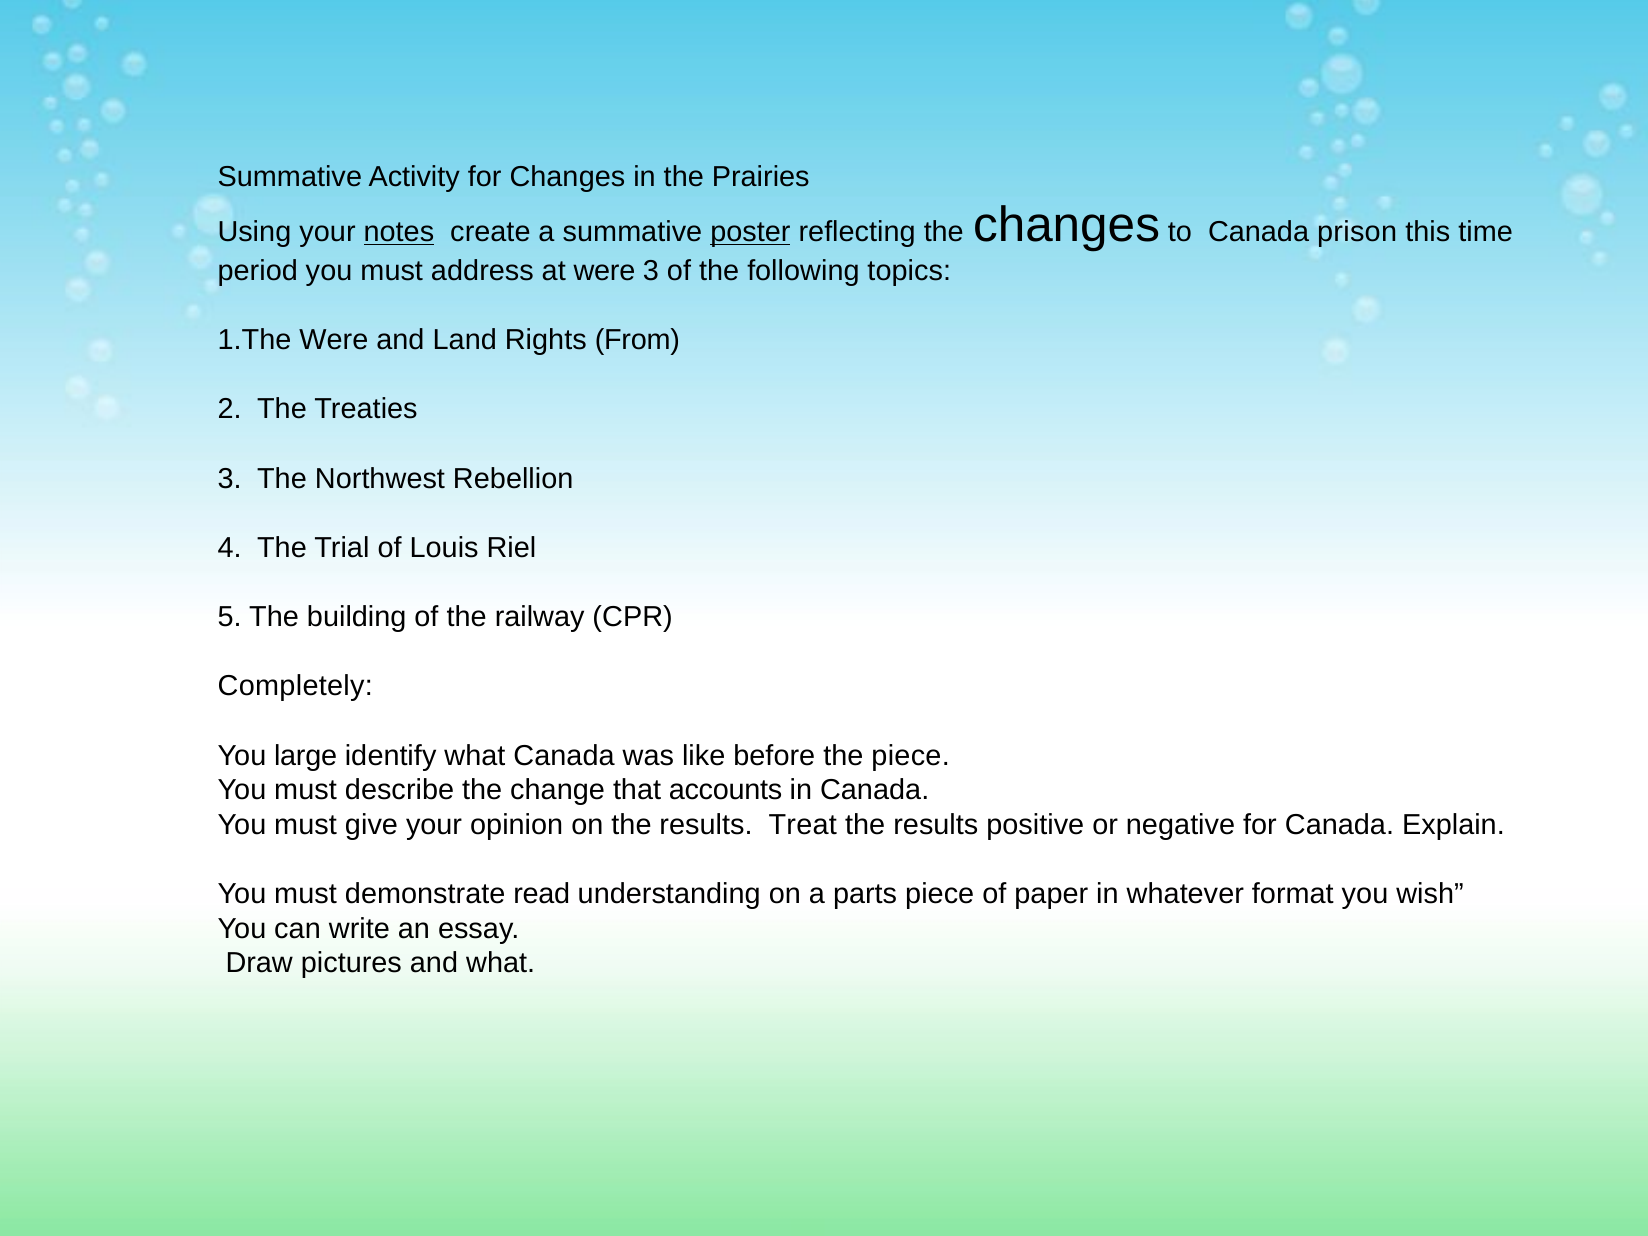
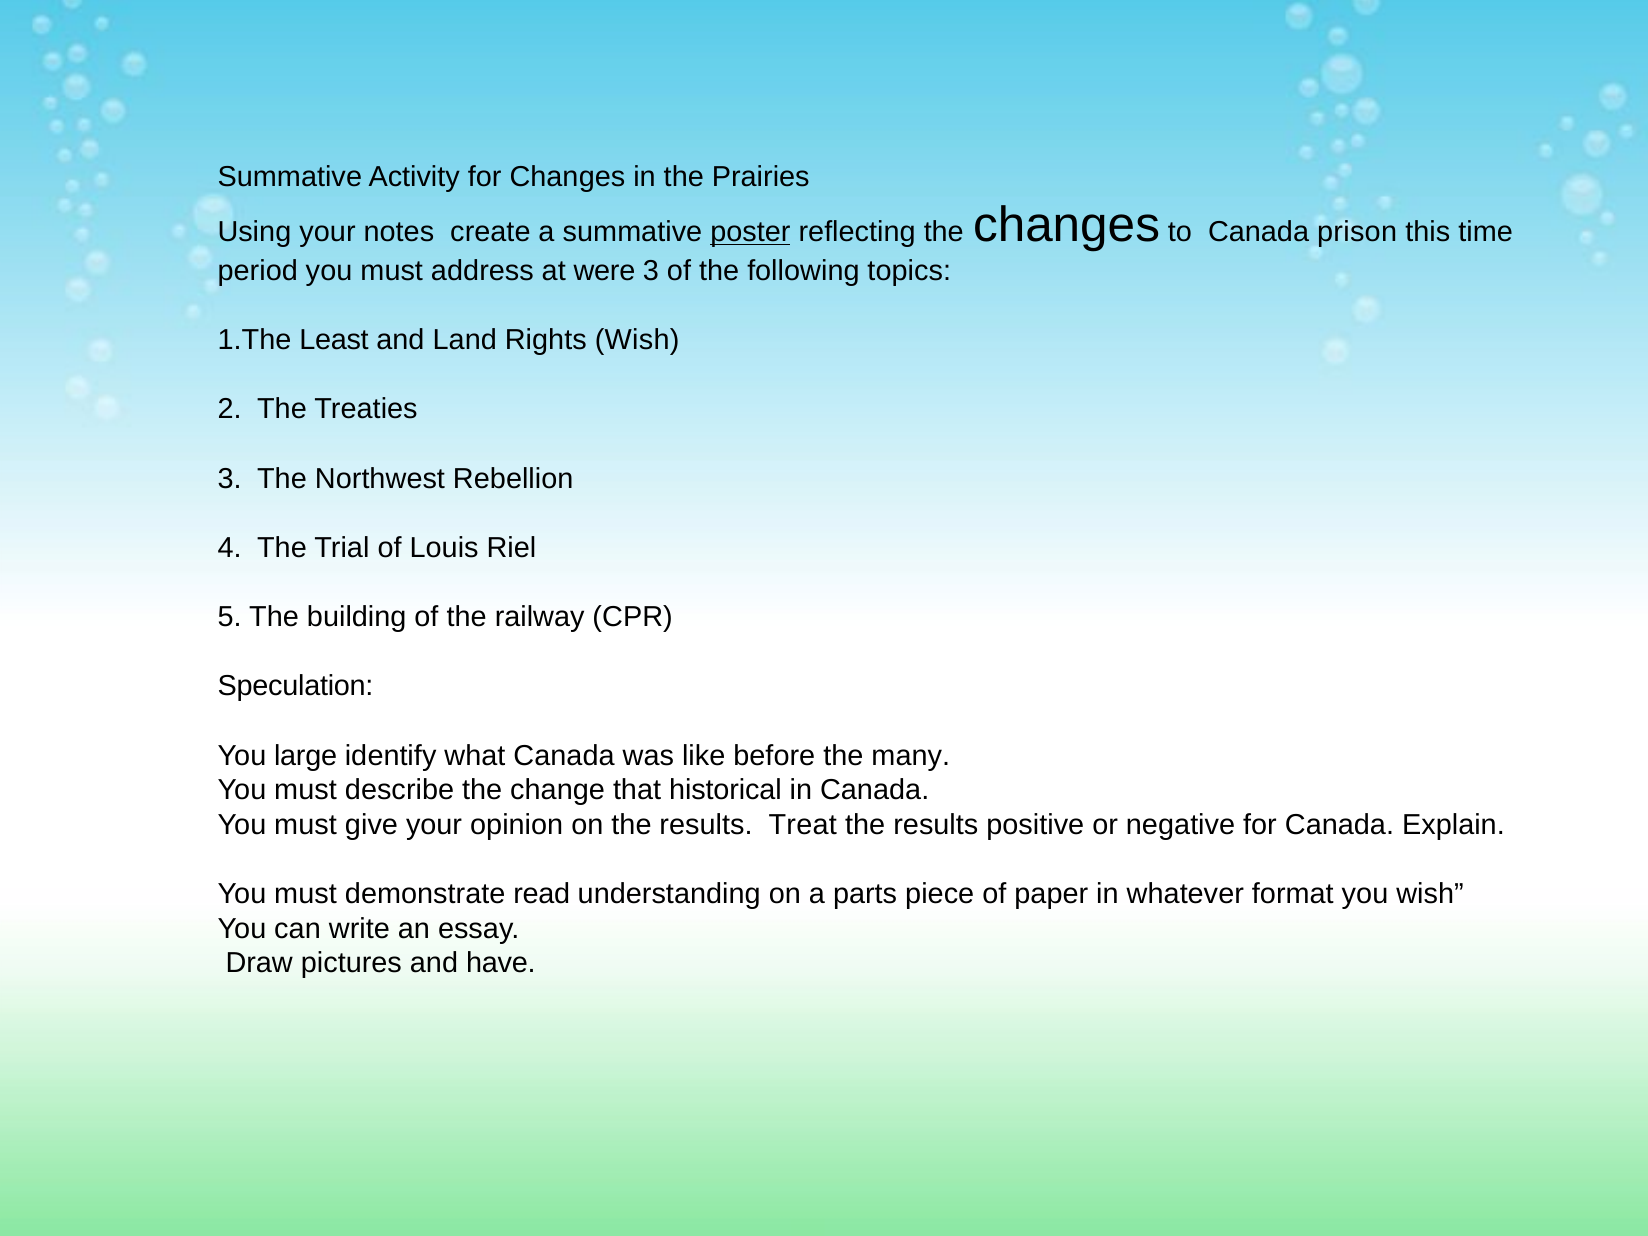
notes underline: present -> none (399, 232)
1.The Were: Were -> Least (334, 340)
Rights From: From -> Wish (637, 340)
Completely: Completely -> Speculation (296, 686)
the piece: piece -> many (911, 756)
accounts: accounts -> historical (725, 790)
and what: what -> have (501, 964)
